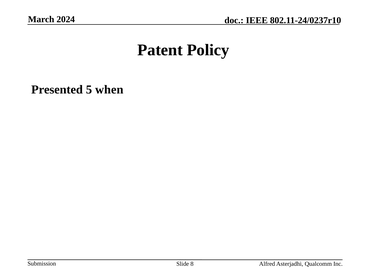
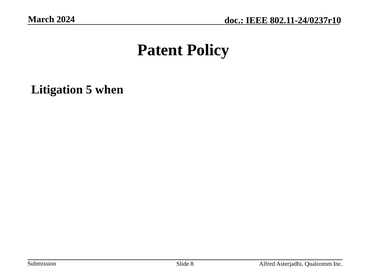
Presented: Presented -> Litigation (57, 90)
